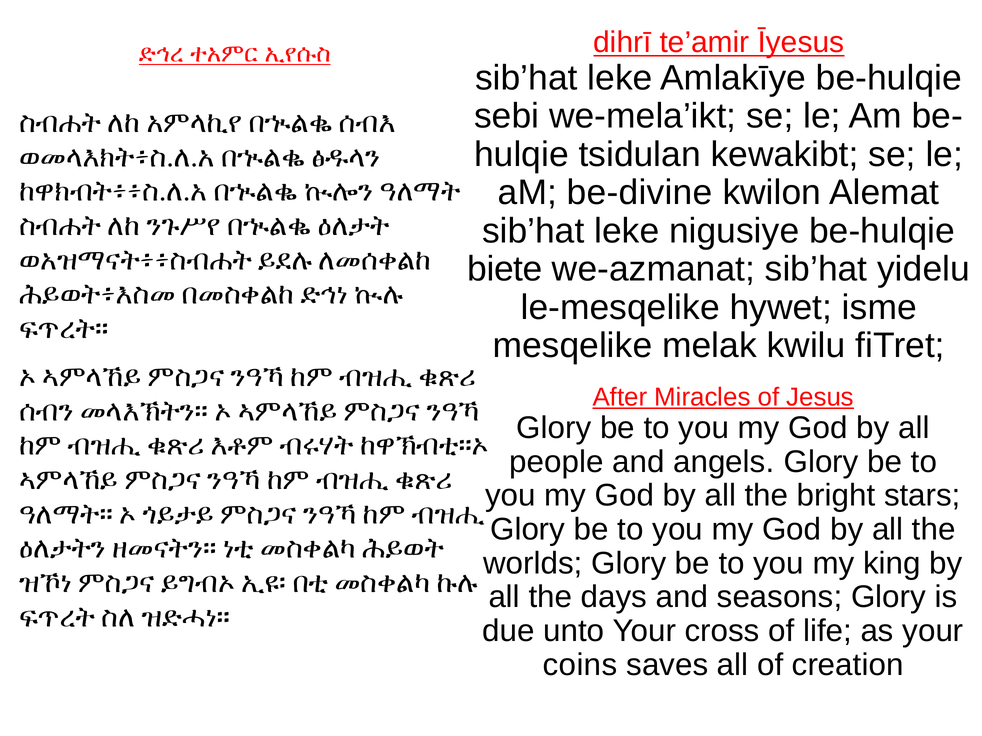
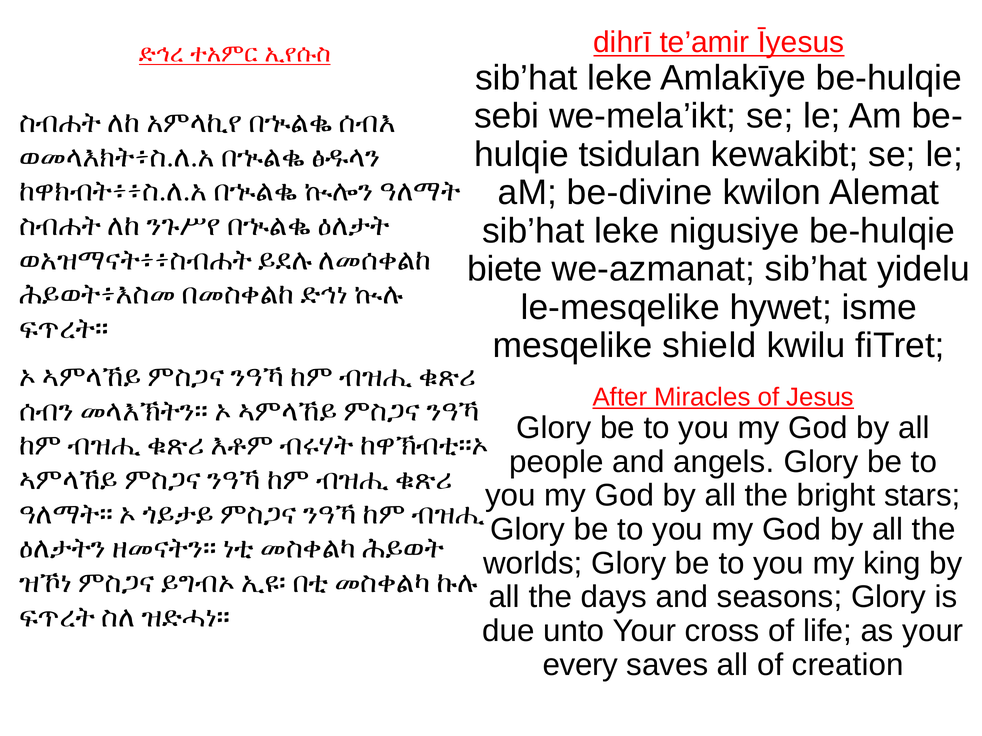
melak: melak -> shield (709, 346)
coins: coins -> every (580, 665)
